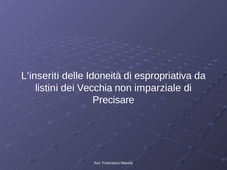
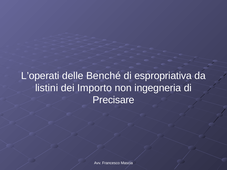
L’inseriti: L’inseriti -> L’operati (40, 76)
Idoneità: Idoneità -> Benché (104, 76)
Vecchia: Vecchia -> Importo (95, 88)
imparziale: imparziale -> ingegneria (158, 88)
